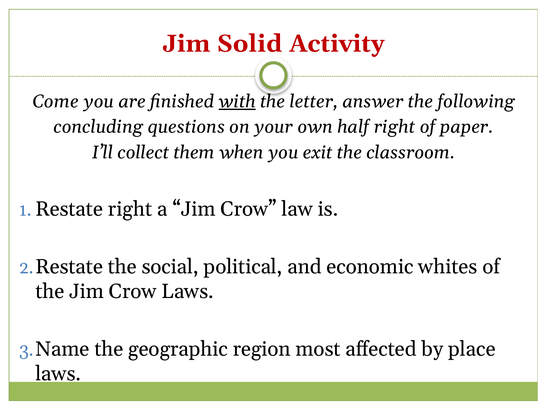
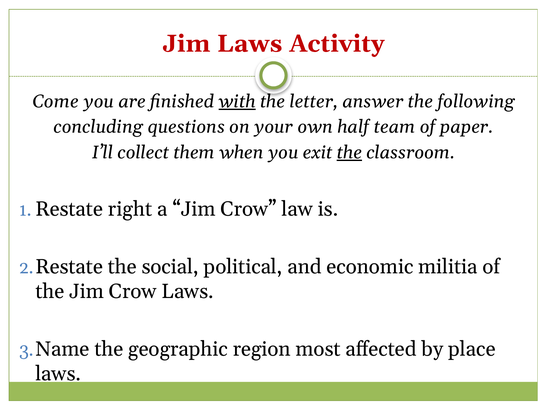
Jim Solid: Solid -> Laws (250, 44)
half right: right -> team (394, 127)
the underline: none -> present (349, 153)
whites: whites -> militia (448, 267)
